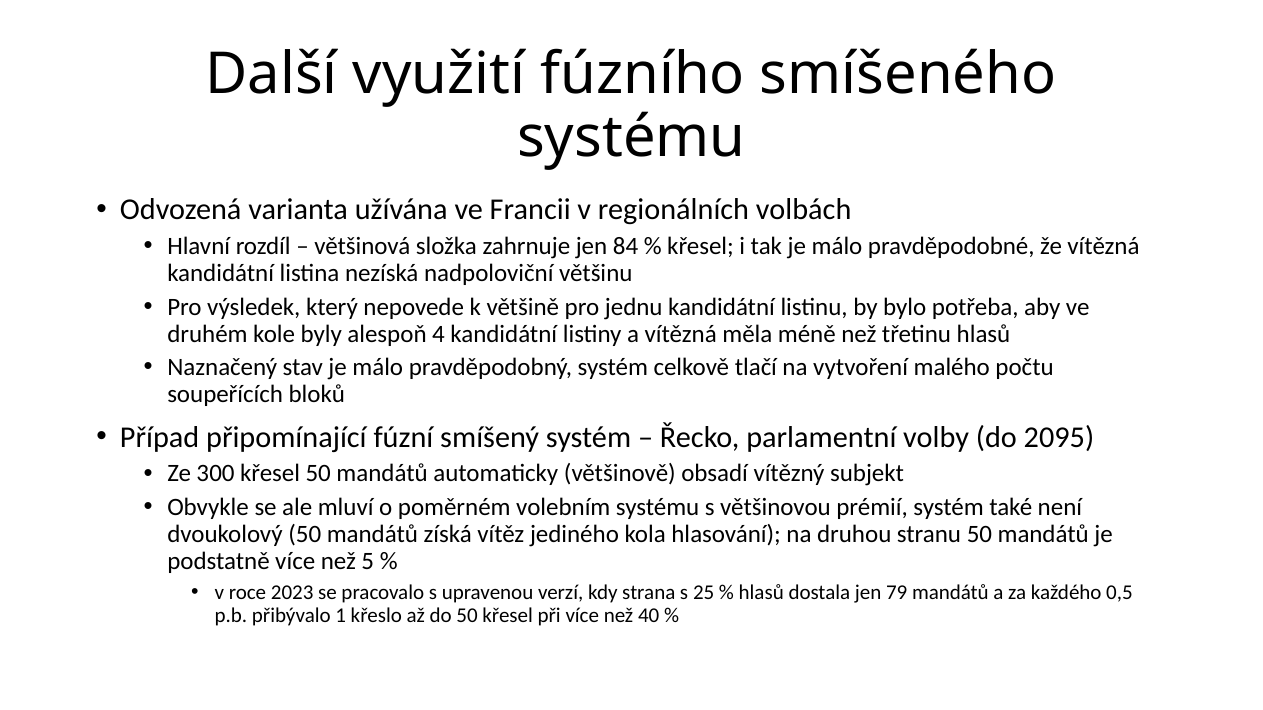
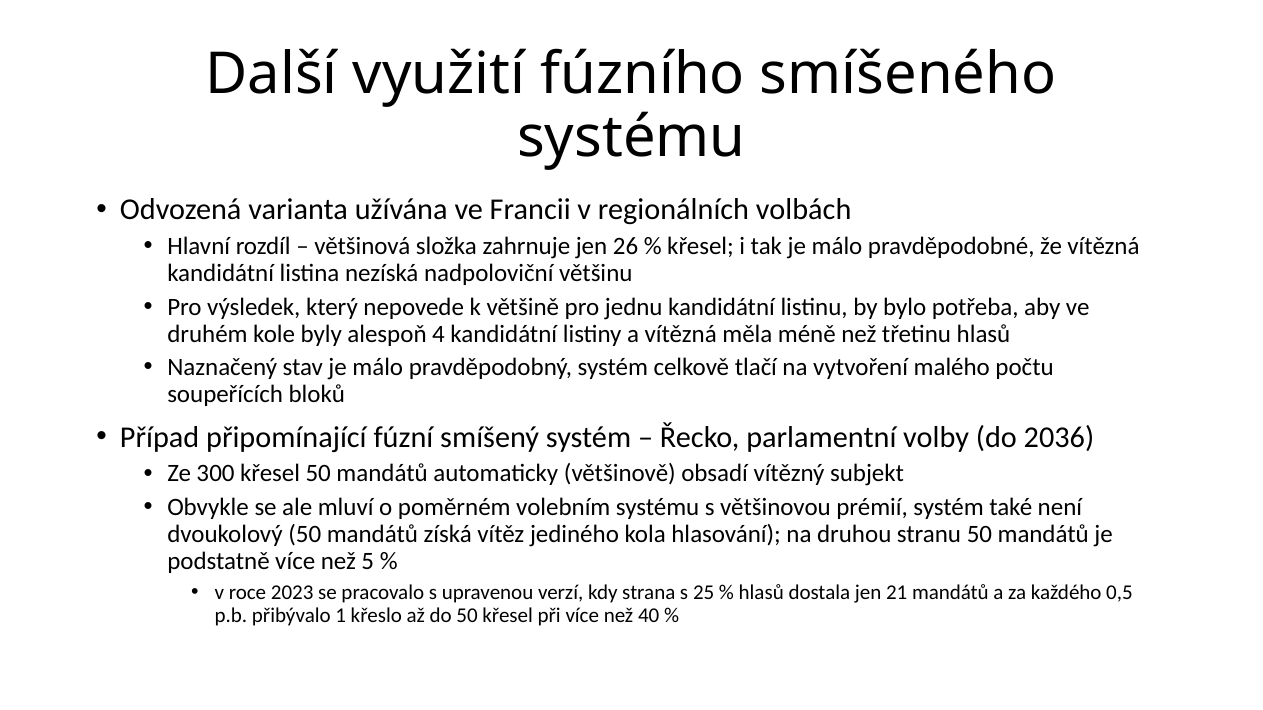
84: 84 -> 26 (626, 246)
2095: 2095 -> 2036 (1059, 438)
79: 79 -> 21 (897, 593)
